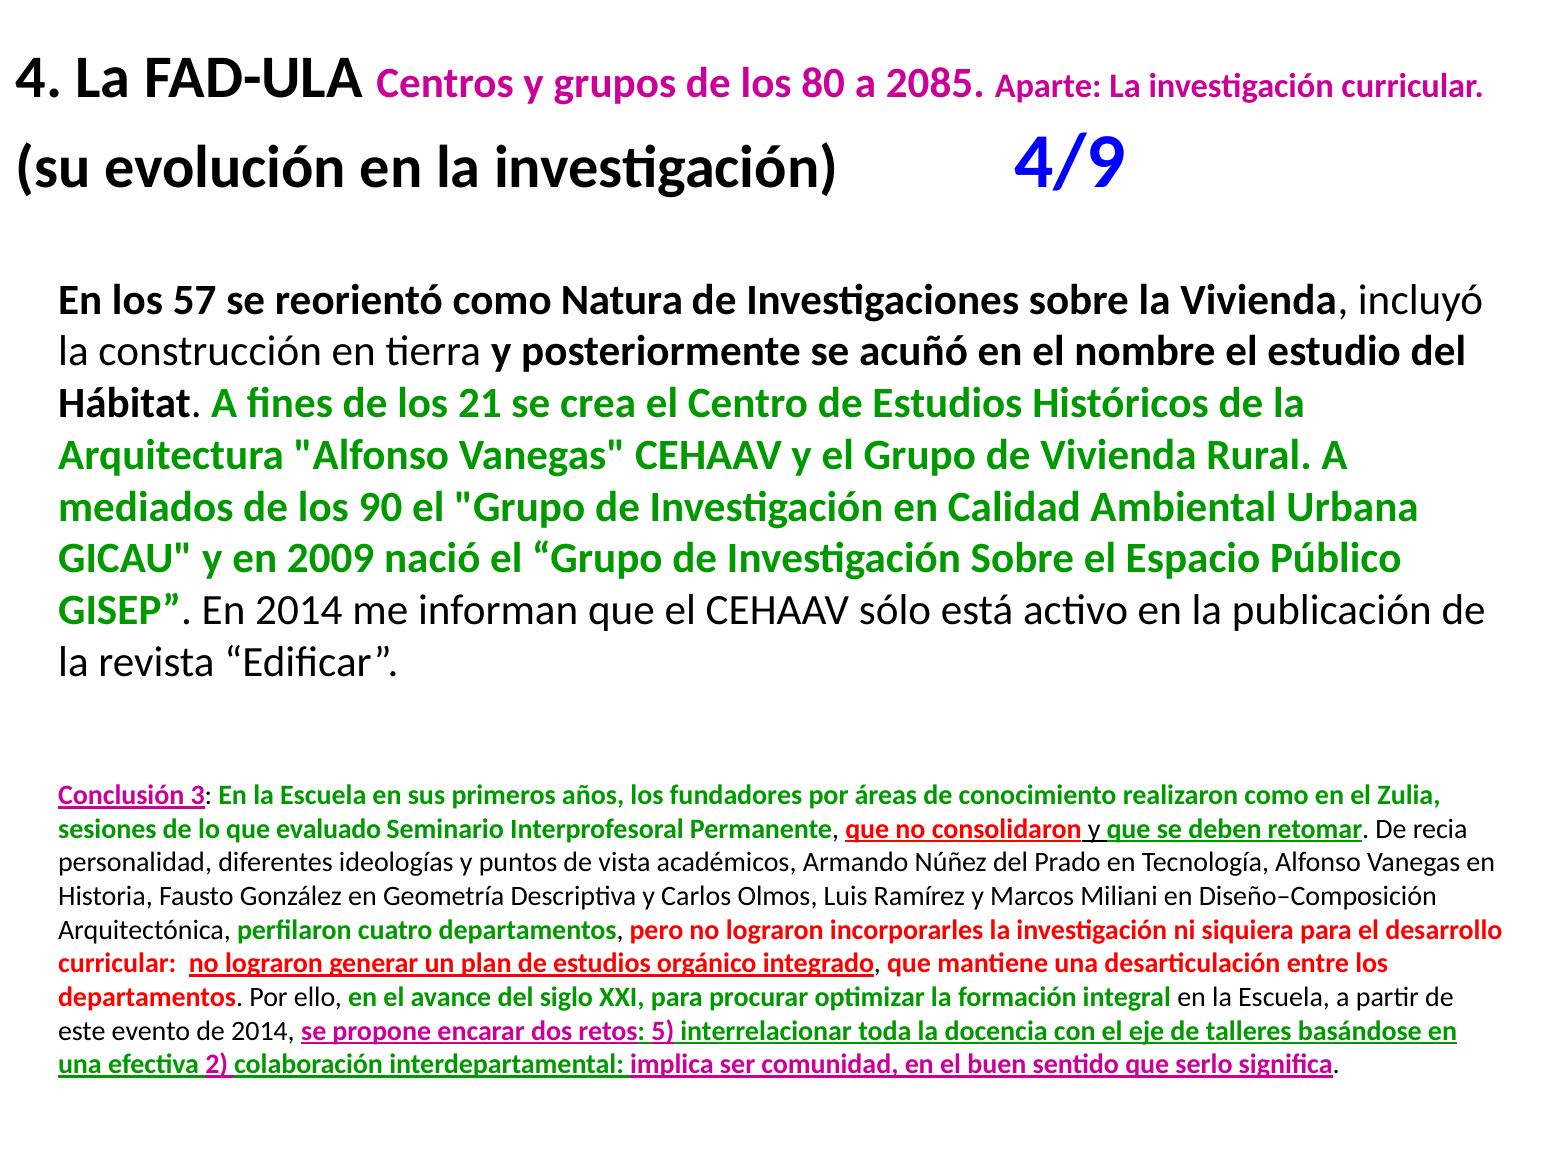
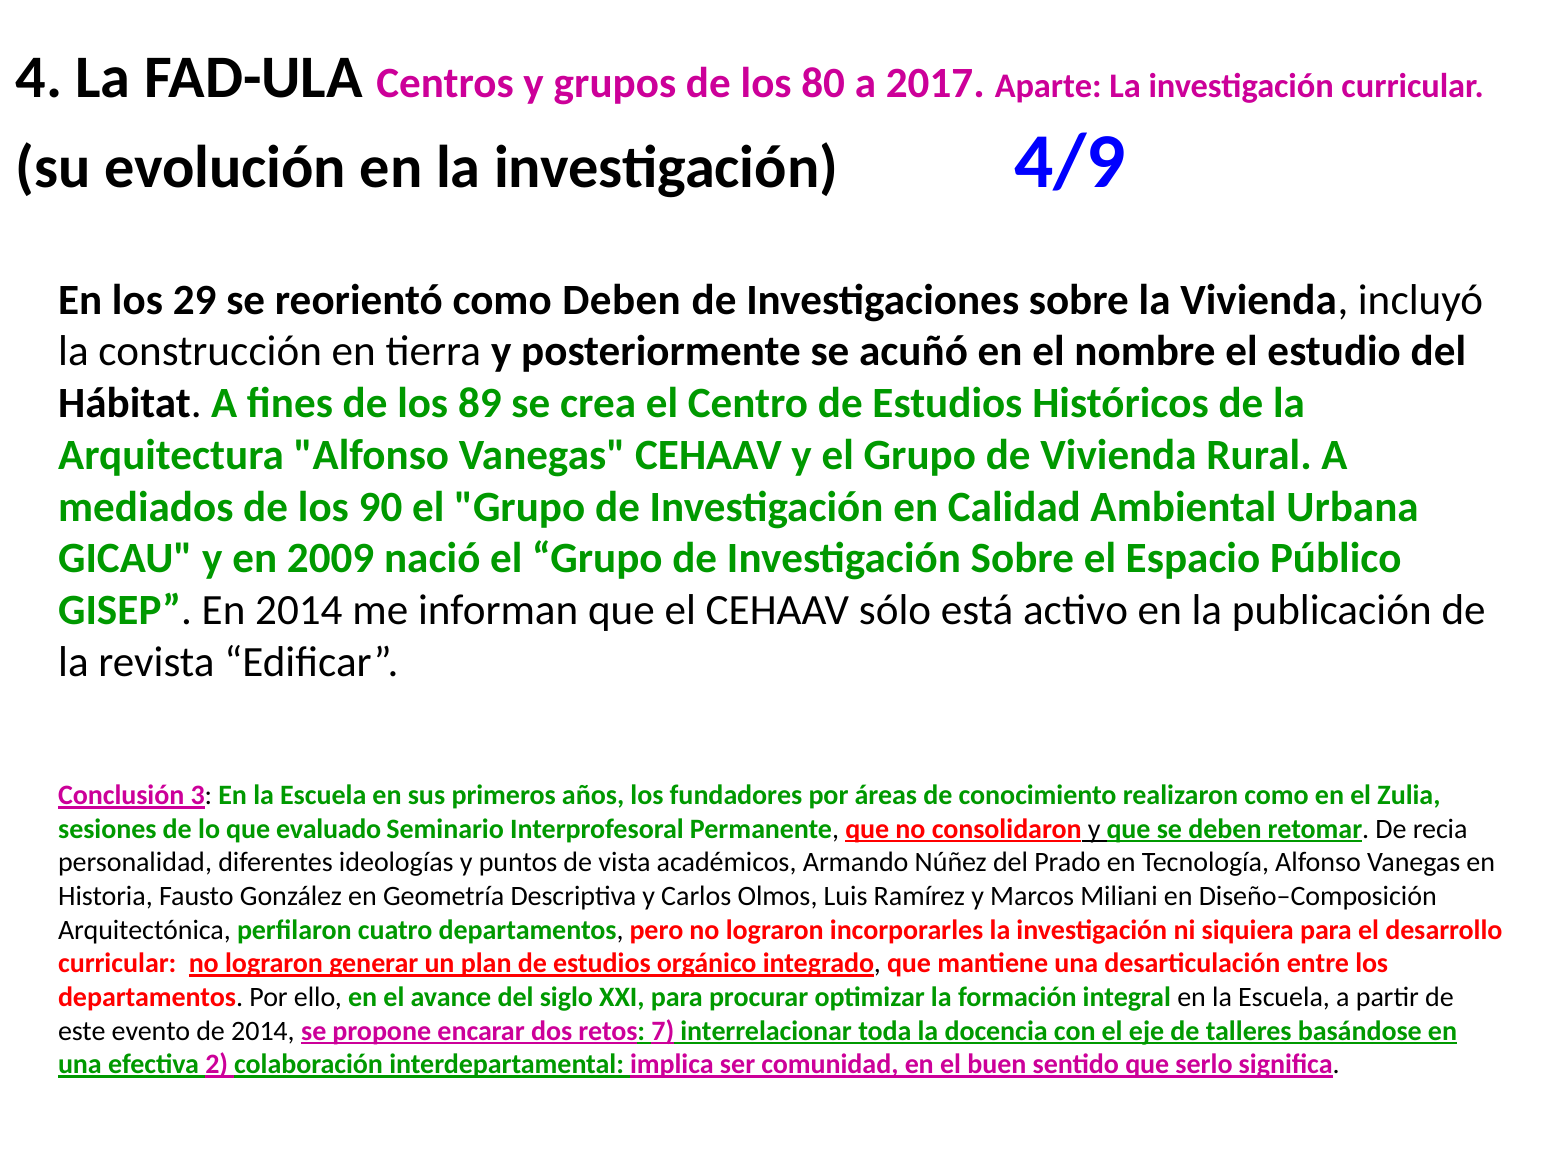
2085: 2085 -> 2017 (935, 84)
57: 57 -> 29 (195, 300)
como Natura: Natura -> Deben (622, 300)
21: 21 -> 89 (480, 403)
5: 5 -> 7 (663, 1030)
